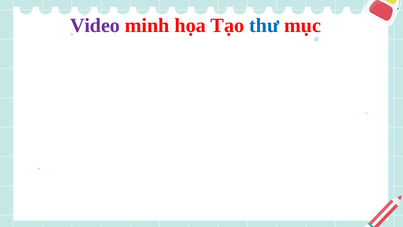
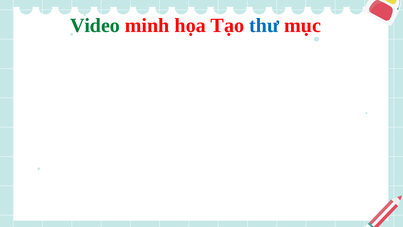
Video colour: purple -> green (95, 25)
